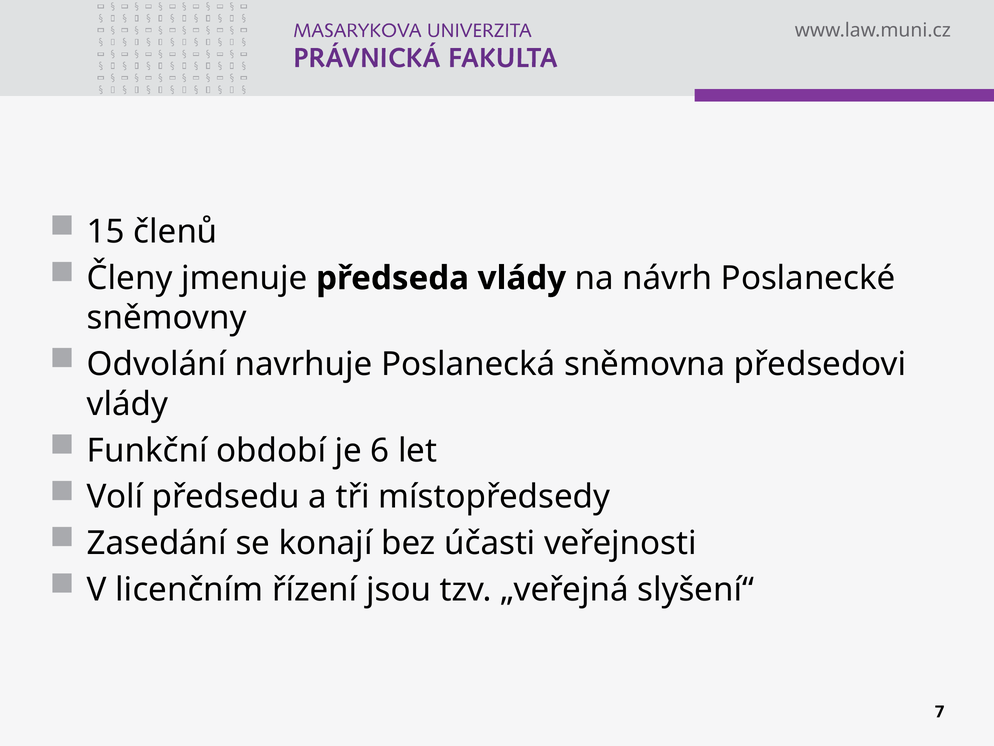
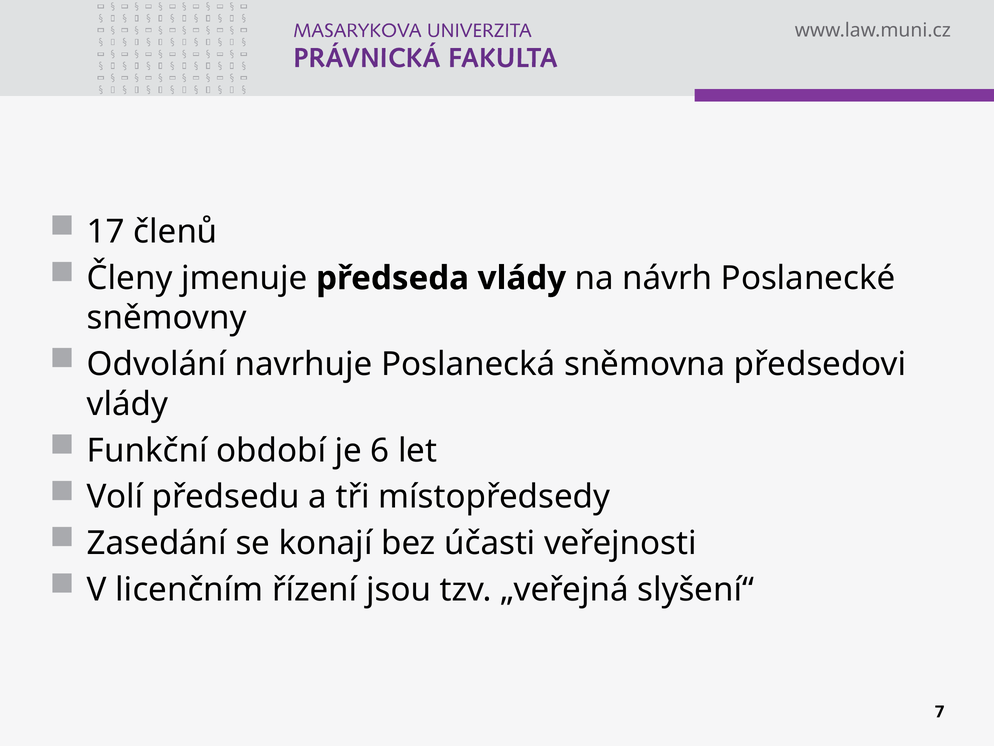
15: 15 -> 17 (106, 232)
